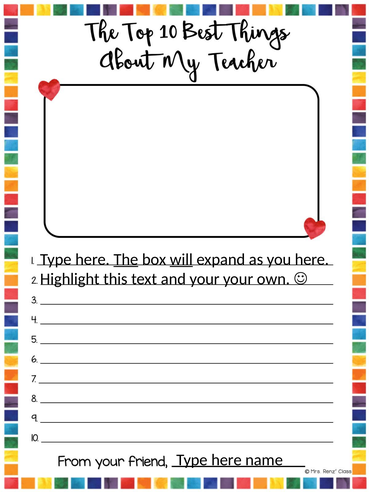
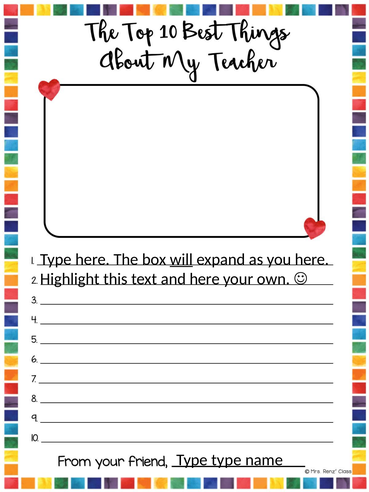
The underline: present -> none (126, 259)
and your: your -> here (205, 279)
here: here -> type (226, 460)
